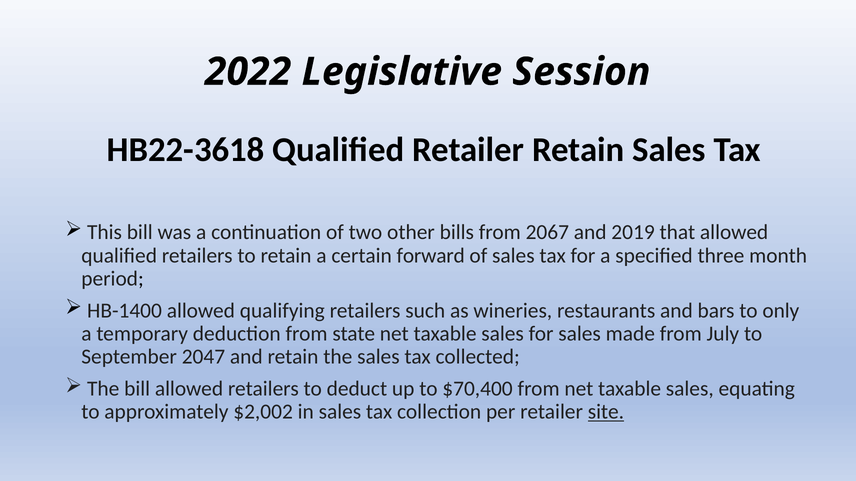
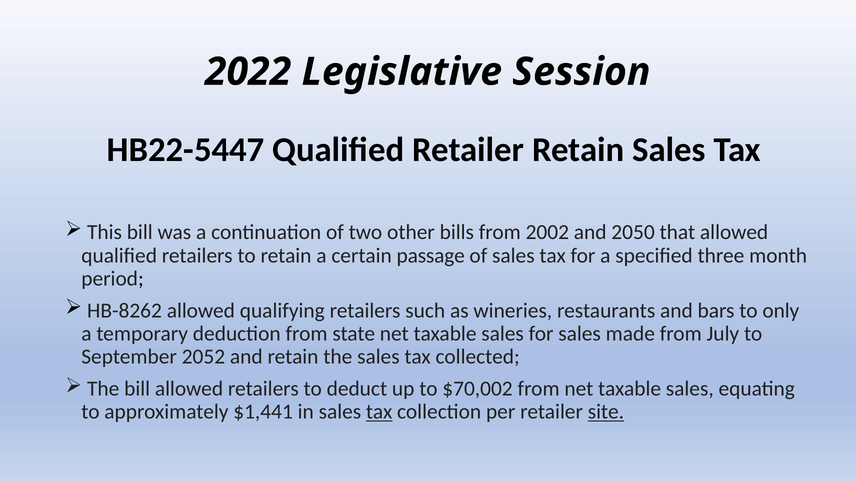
HB22-3618: HB22-3618 -> HB22-5447 (186, 150)
2067: 2067 -> 2002 (547, 233)
2019: 2019 -> 2050 (633, 233)
forward: forward -> passage (431, 256)
HB-1400: HB-1400 -> HB-8262 (124, 311)
2047: 2047 -> 2052 (203, 357)
$70,400: $70,400 -> $70,002 (478, 389)
$2,002: $2,002 -> $1,441 (263, 412)
tax underline: none -> present (379, 412)
